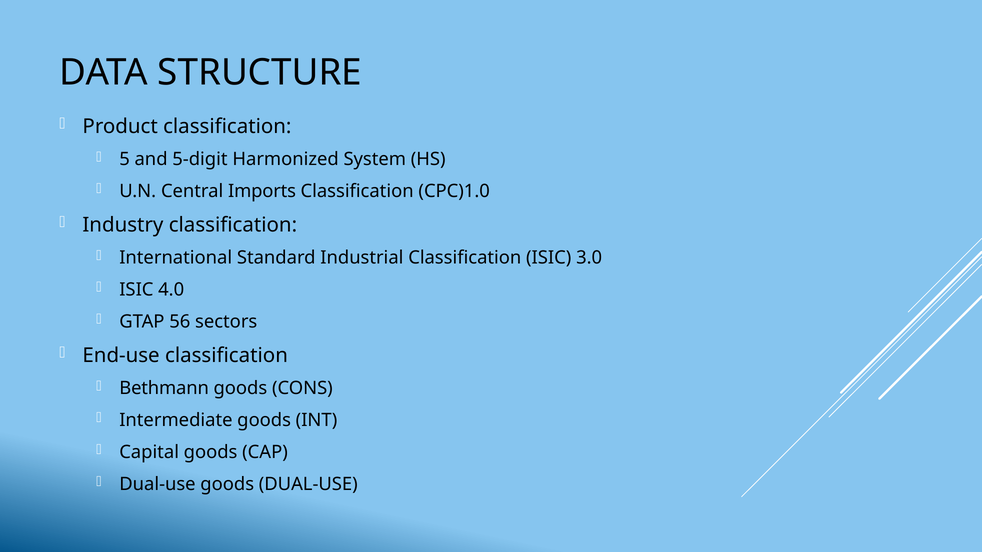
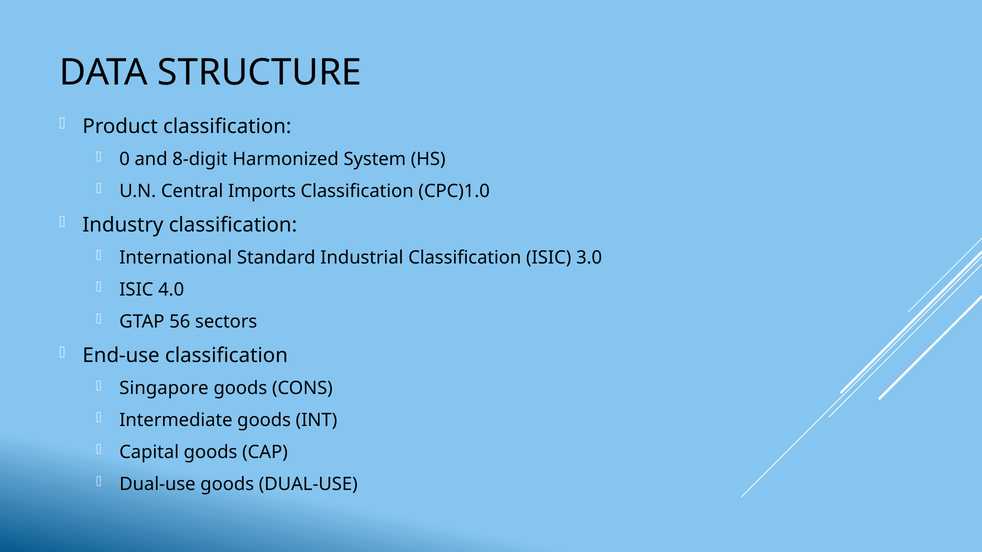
5: 5 -> 0 (125, 159)
5-digit: 5-digit -> 8-digit (200, 159)
Bethmann: Bethmann -> Singapore (164, 389)
